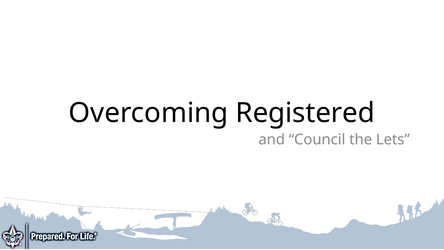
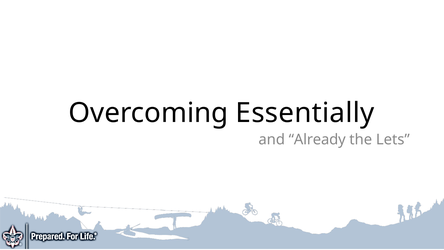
Registered: Registered -> Essentially (305, 113)
Council: Council -> Already (317, 139)
